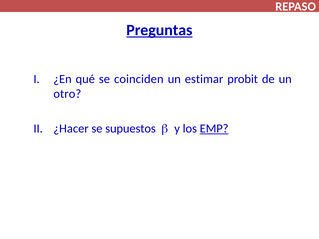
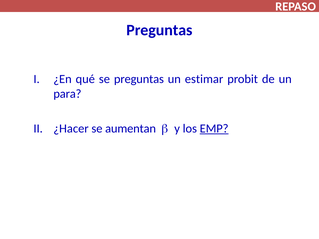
Preguntas underline: present -> none (159, 30)
se coinciden: coinciden -> preguntas (139, 79)
otro: otro -> para (67, 94)
supuestos: supuestos -> aumentan (131, 129)
